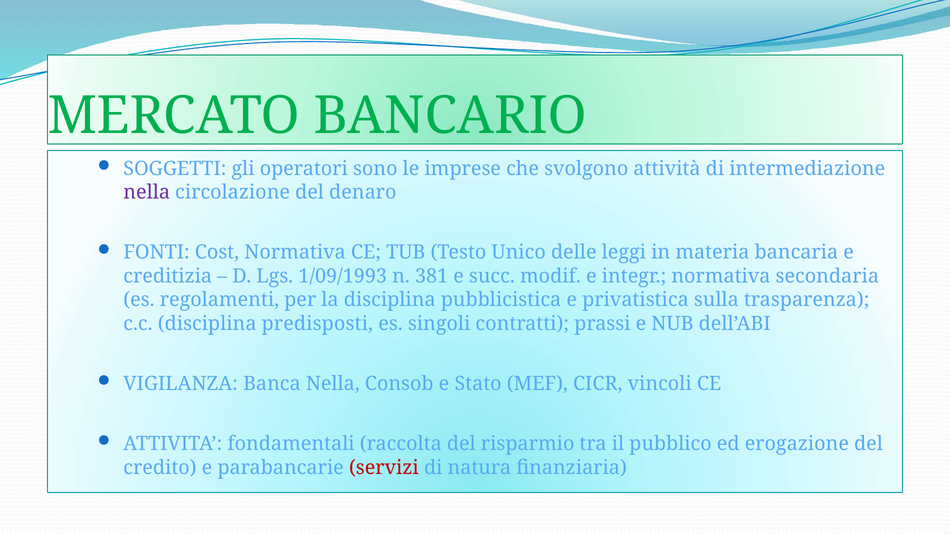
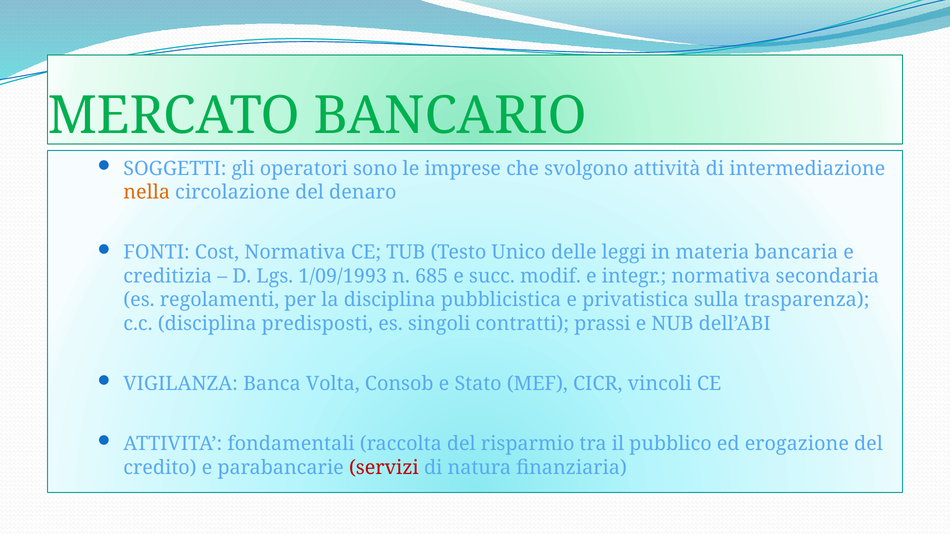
nella colour: purple -> orange (147, 192)
381: 381 -> 685 (432, 276)
Banca Nella: Nella -> Volta (333, 384)
